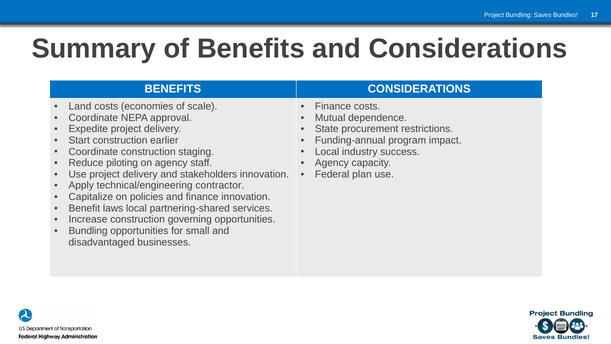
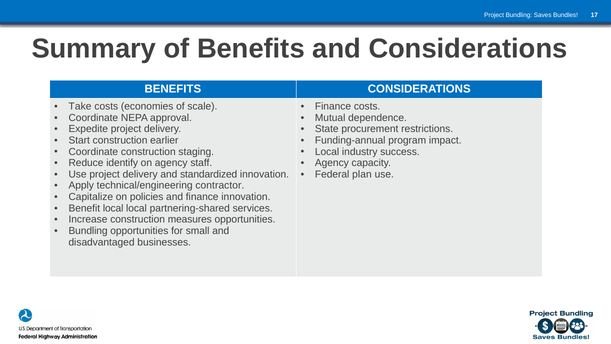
Land: Land -> Take (80, 106)
piloting: piloting -> identify (122, 163)
stakeholders: stakeholders -> standardized (209, 174)
Benefit laws: laws -> local (113, 208)
governing: governing -> measures (190, 219)
